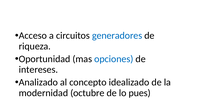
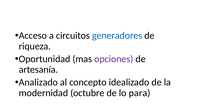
opciones colour: blue -> purple (114, 59)
intereses: intereses -> artesanía (38, 70)
pues: pues -> para (140, 93)
